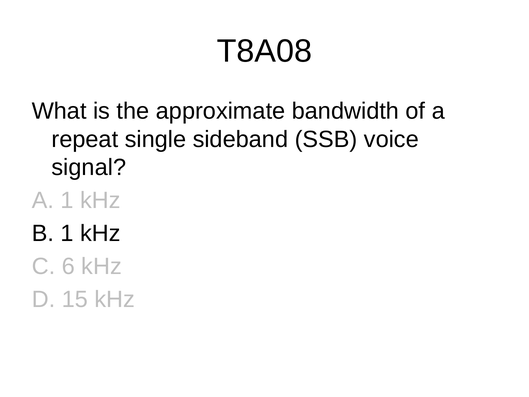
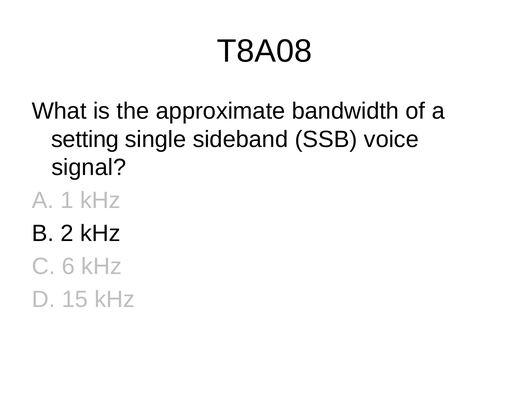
repeat: repeat -> setting (85, 139)
B 1: 1 -> 2 (67, 233)
